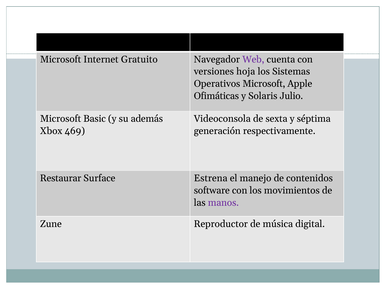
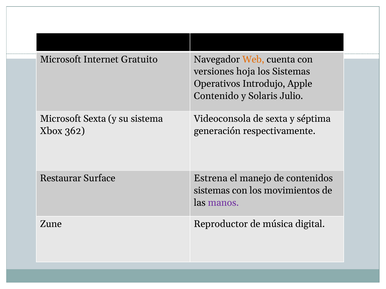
Web colour: purple -> orange (253, 59)
Operativos Microsoft: Microsoft -> Introdujo (264, 84)
Ofimáticas: Ofimáticas -> Contenido (216, 96)
Microsoft Basic: Basic -> Sexta (95, 119)
además: además -> sistema (147, 119)
469: 469 -> 362 (75, 131)
software: software -> sistemas (212, 191)
